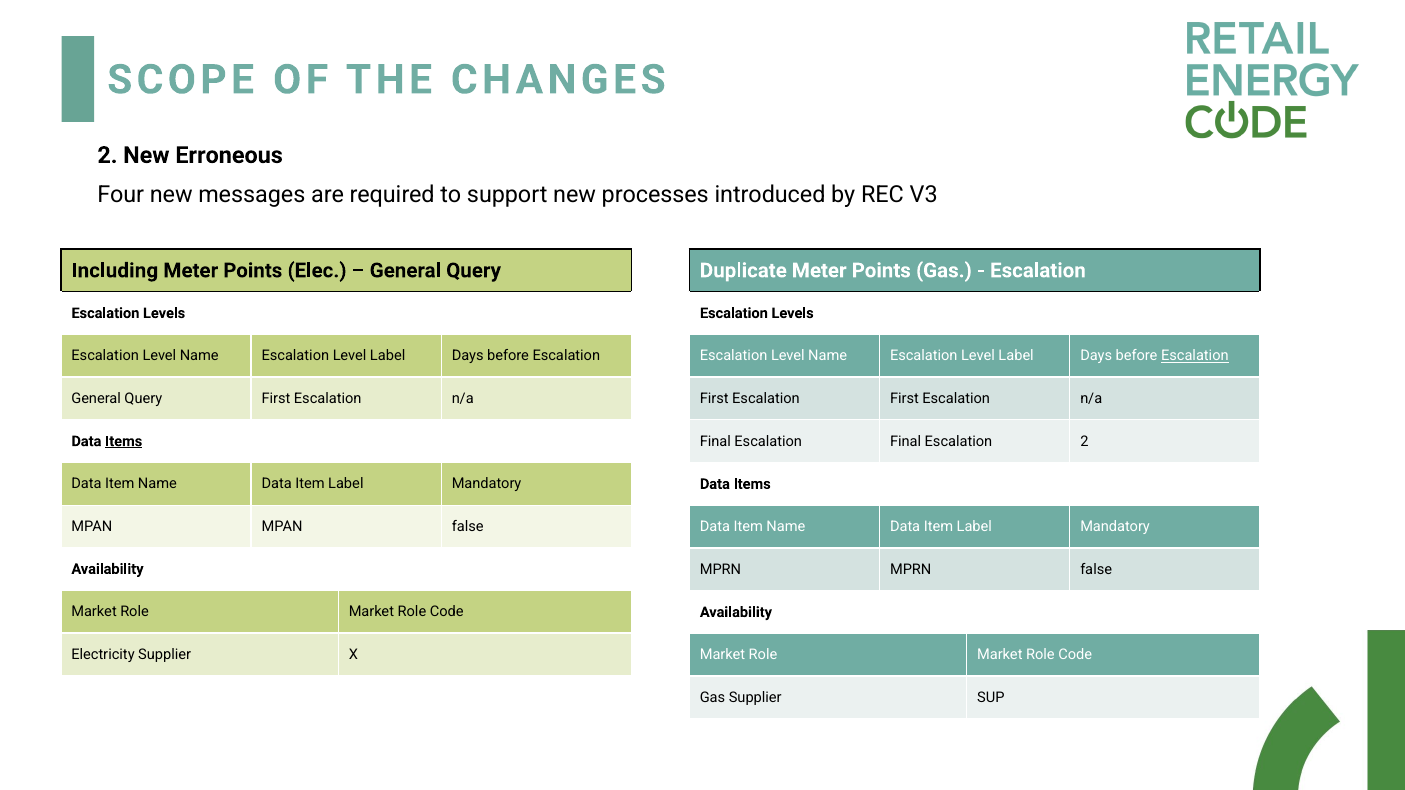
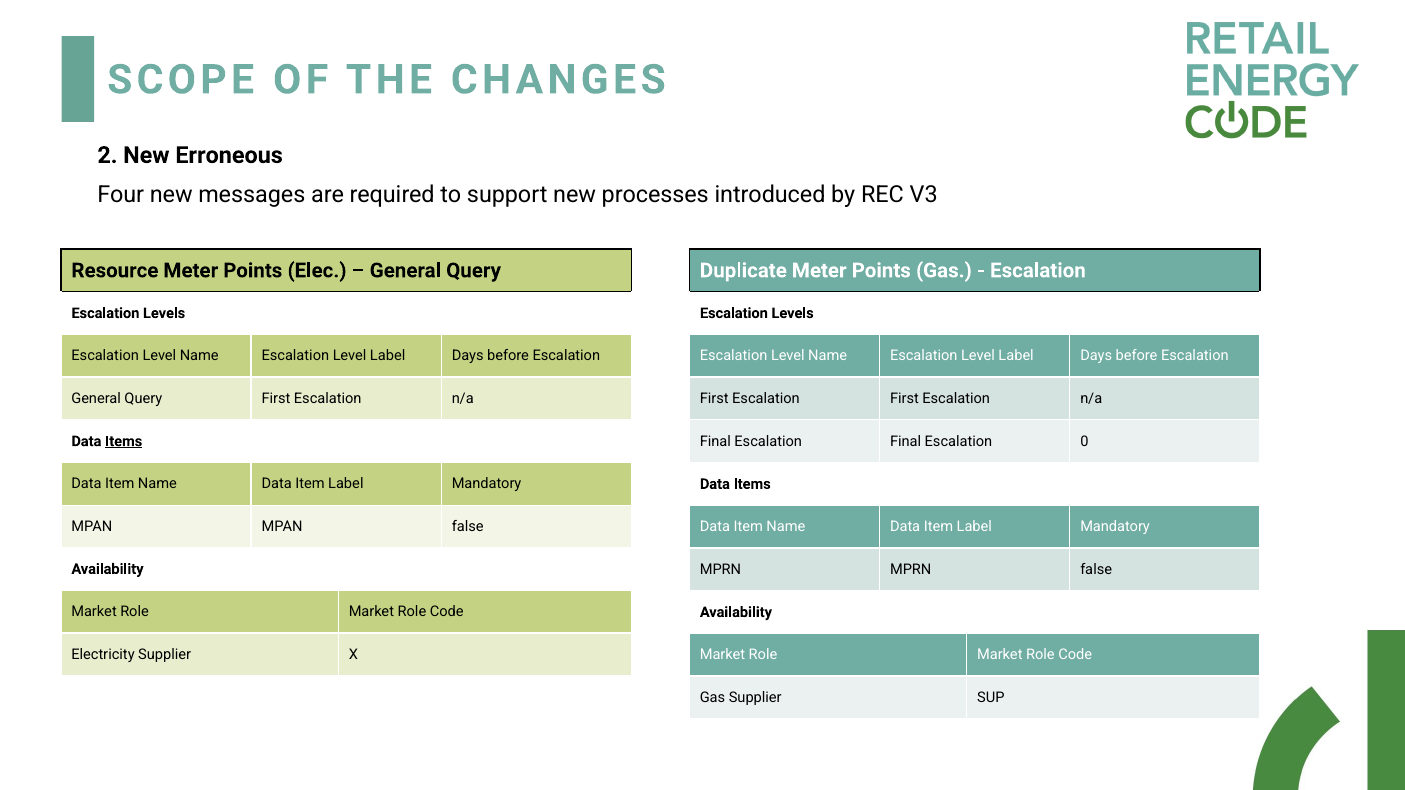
Including: Including -> Resource (115, 271)
Escalation underline: present -> none (1195, 356)
Escalation 2: 2 -> 0 (1084, 441)
